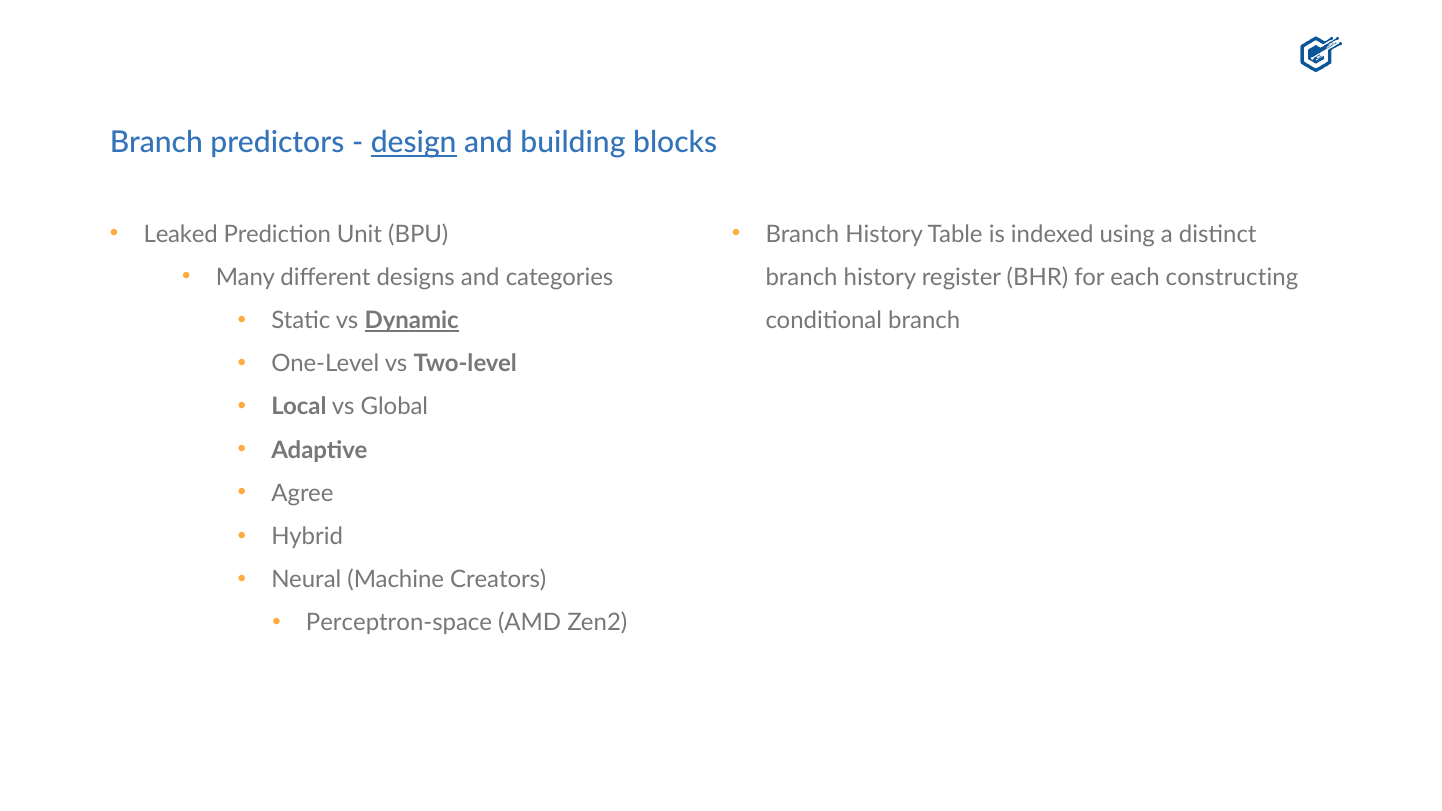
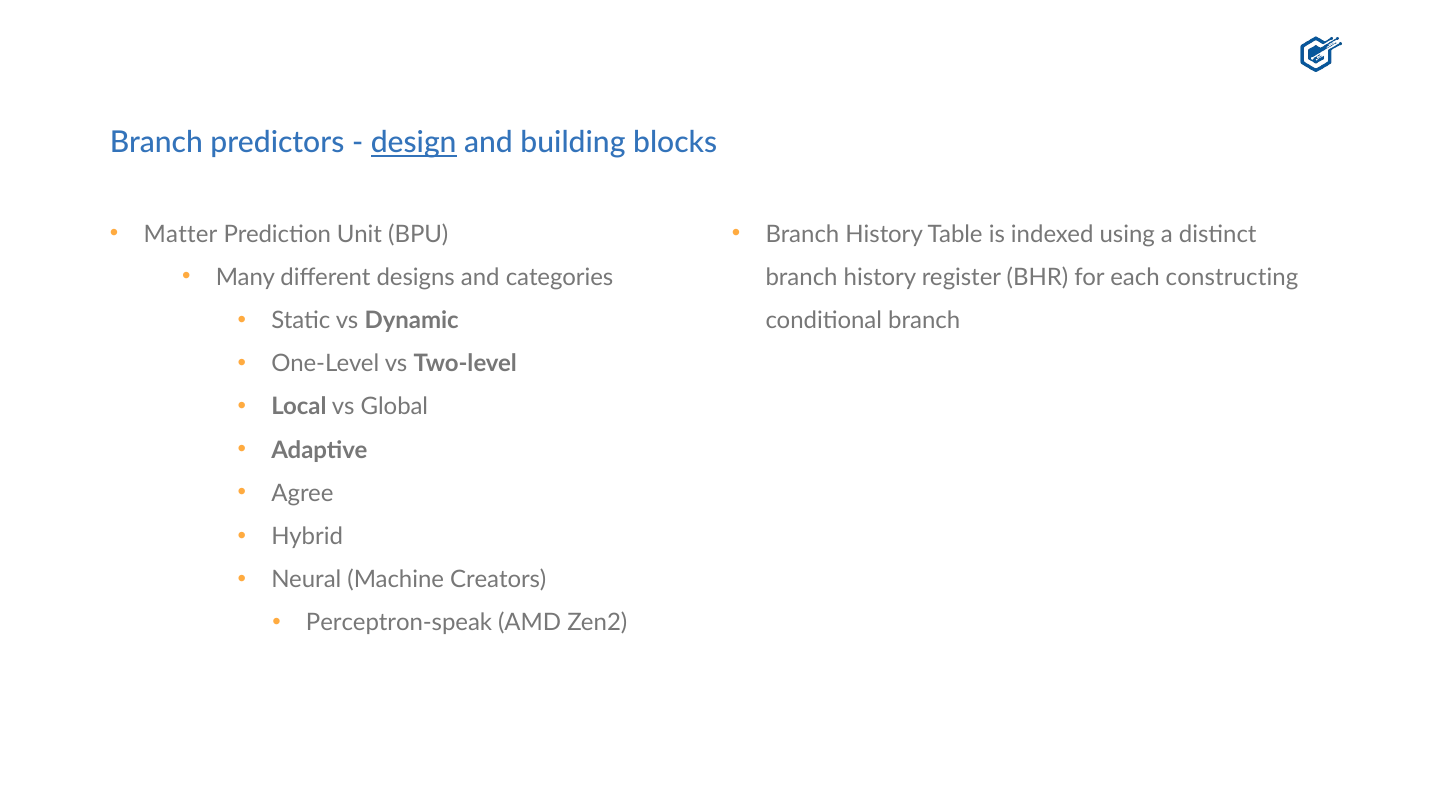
Leaked: Leaked -> Matter (181, 234)
Dynamic underline: present -> none (412, 321)
Perceptron-space: Perceptron-space -> Perceptron-speak (399, 623)
